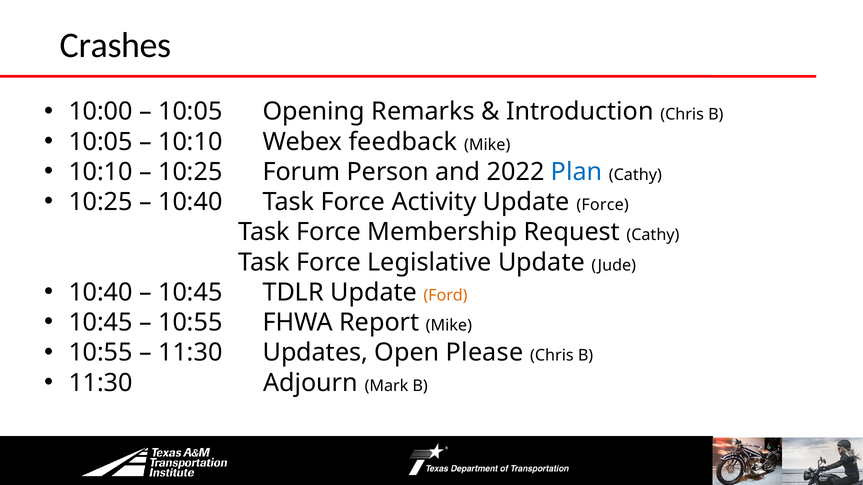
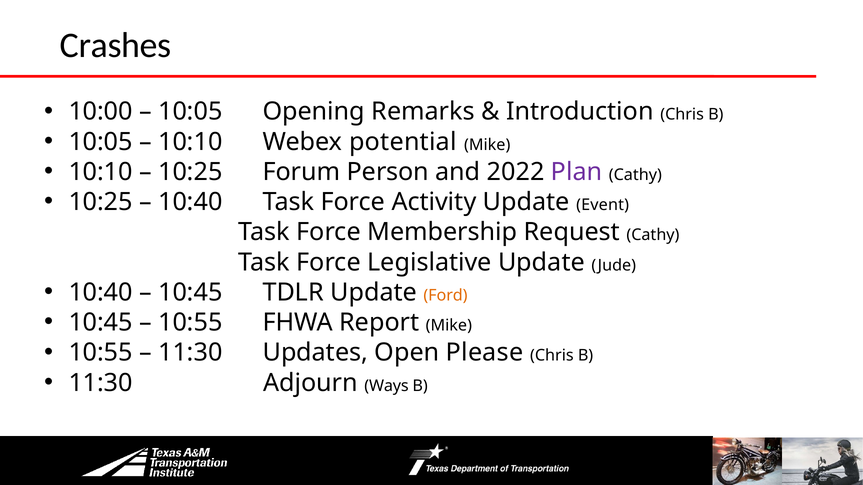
feedback: feedback -> potential (403, 142)
Plan colour: blue -> purple (577, 172)
Update Force: Force -> Event (603, 205)
Mark: Mark -> Ways (387, 386)
